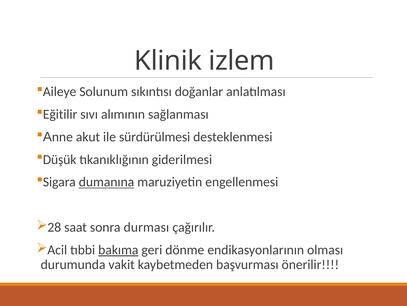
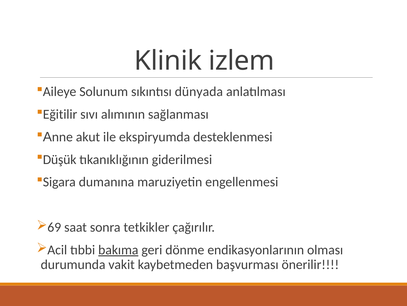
doğanlar: doğanlar -> dünyada (199, 91)
sürdürülmesi: sürdürülmesi -> ekspiryumda (155, 137)
dumanına underline: present -> none (107, 182)
28: 28 -> 69 (54, 227)
durması: durması -> tetkikler (146, 227)
